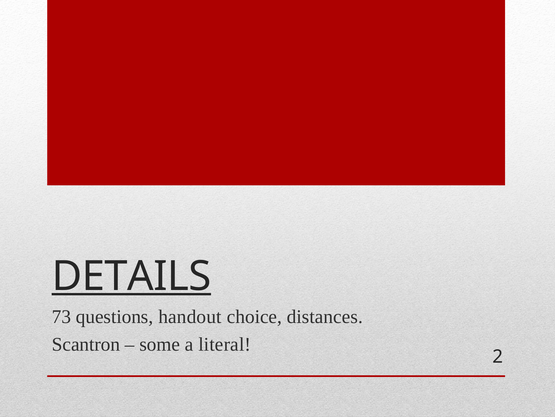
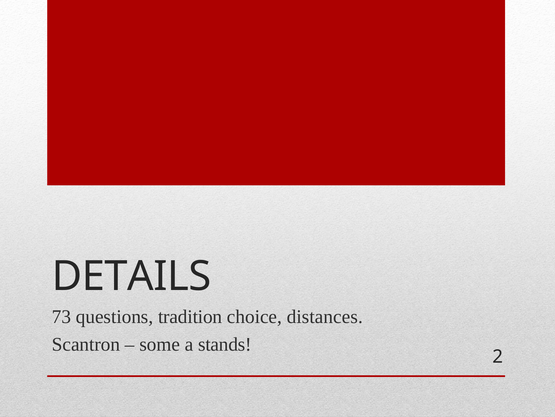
DETAILS underline: present -> none (132, 276)
handout: handout -> tradition (190, 316)
literal: literal -> stands (225, 344)
